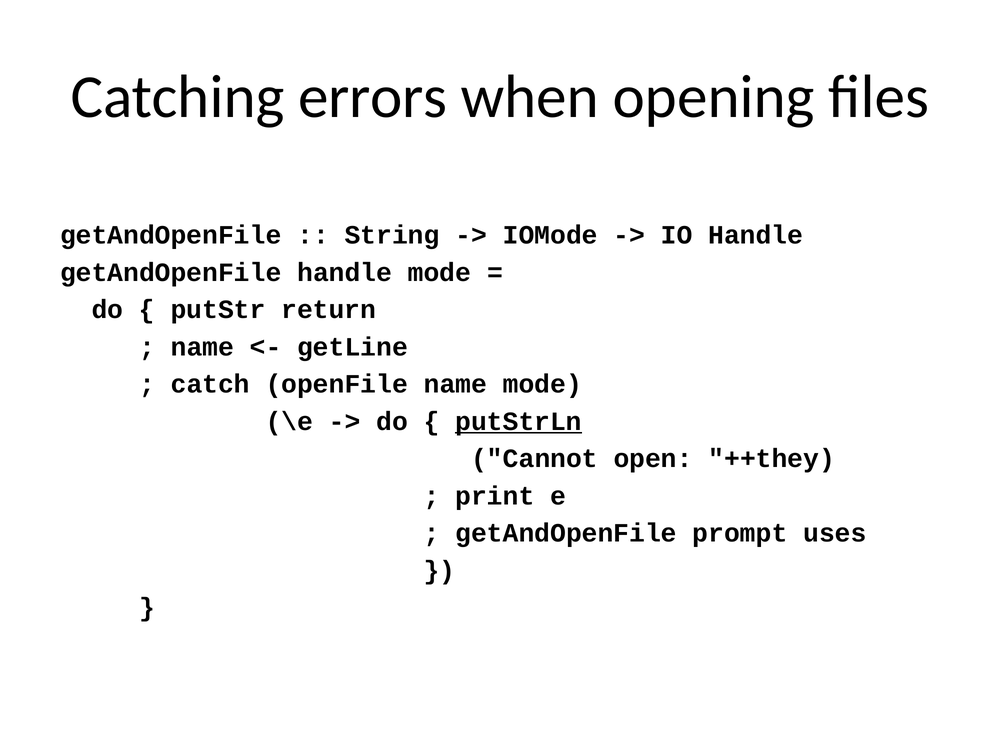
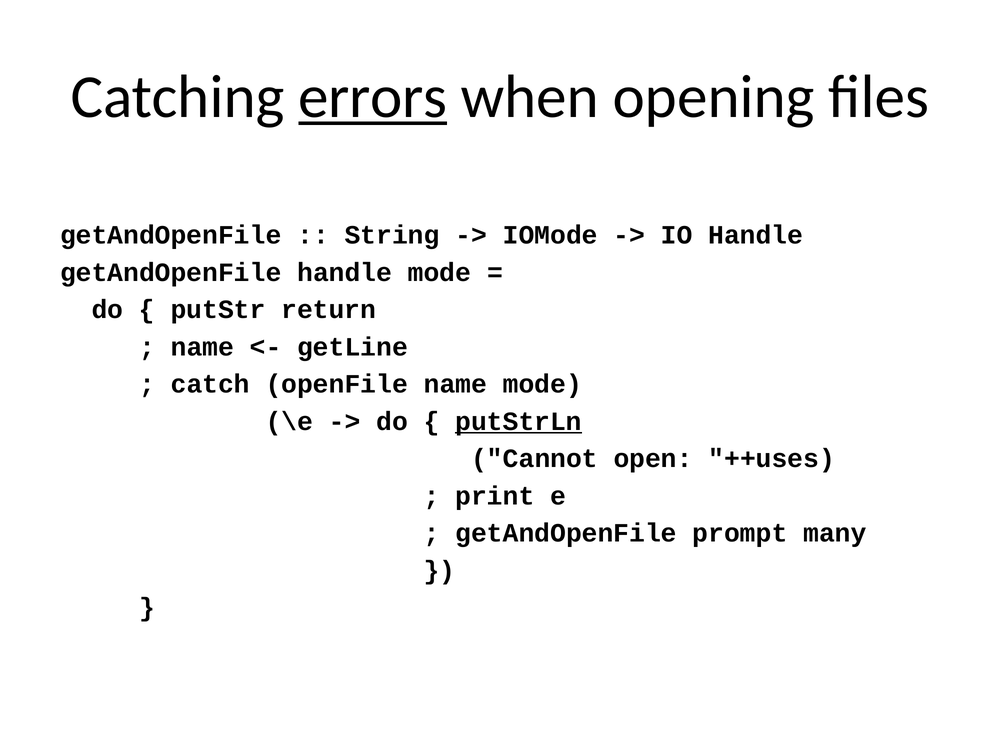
errors underline: none -> present (373, 97)
++they: ++they -> ++uses (772, 459)
uses: uses -> many (835, 533)
